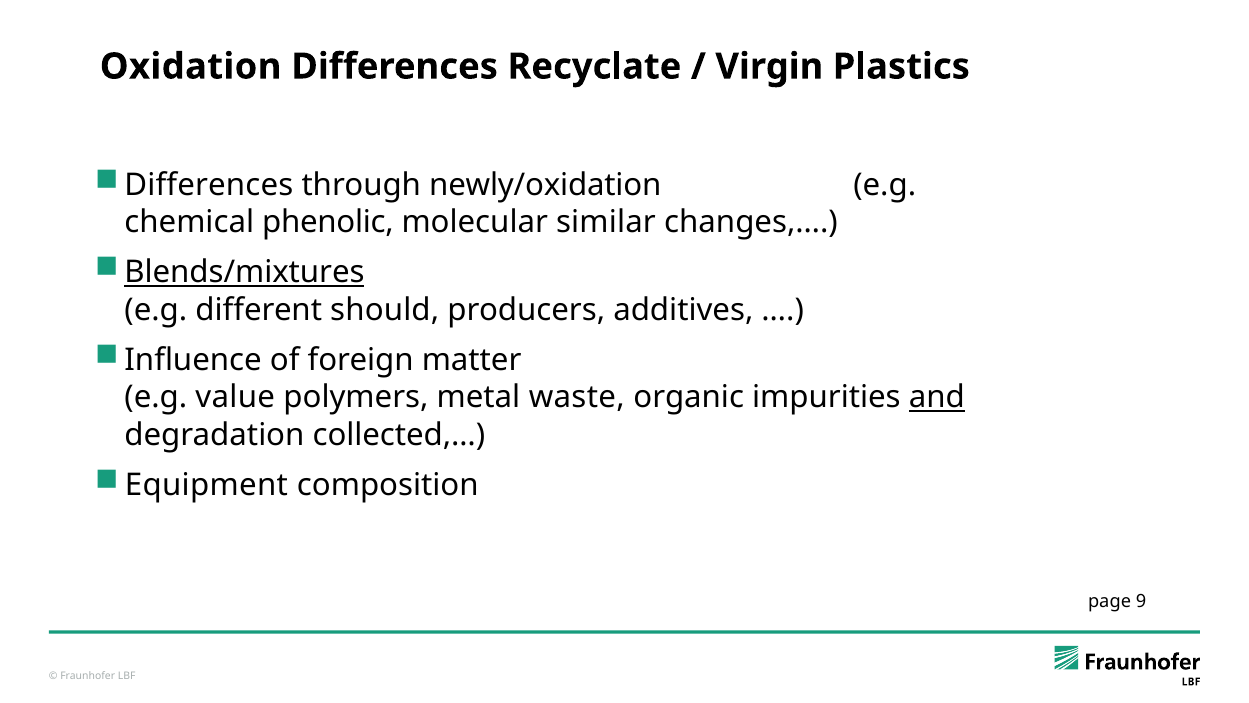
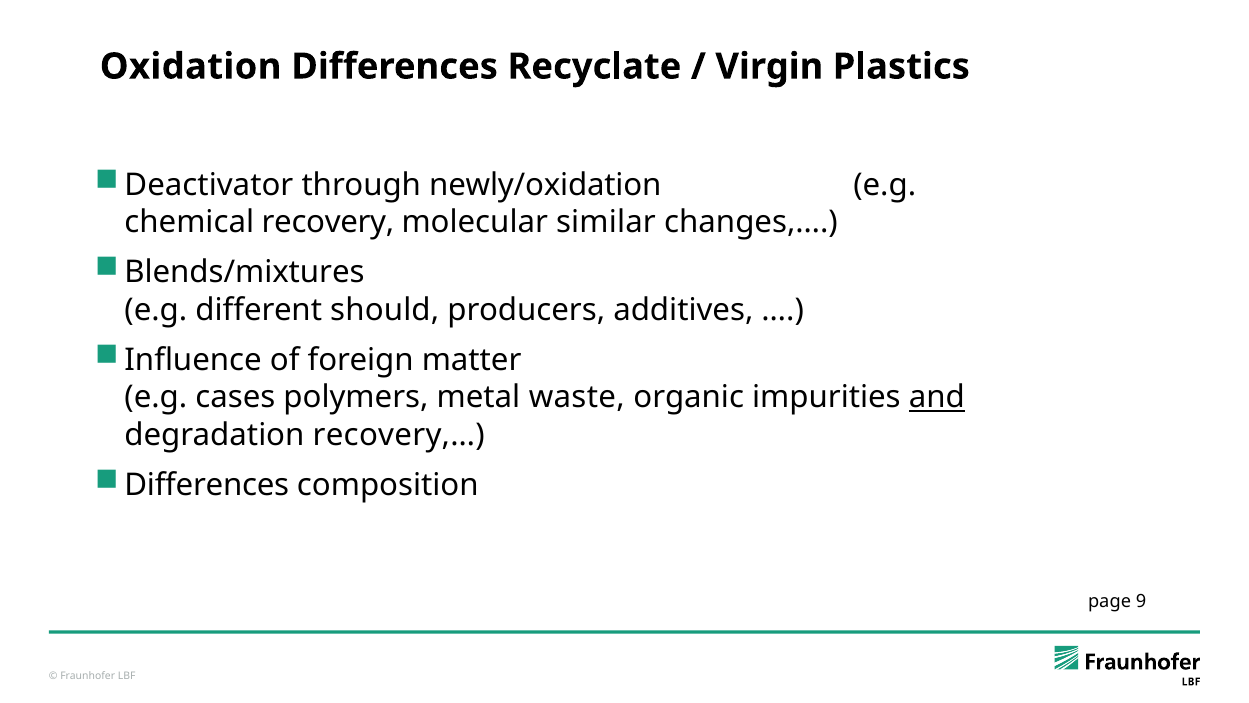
Differences: Differences -> Deactivator (209, 185)
phenolic: phenolic -> recovery (328, 223)
Blends/mixtures underline: present -> none (244, 272)
value: value -> cases (235, 397)
collected,…: collected,… -> recovery,… (399, 435)
Equipment: Equipment -> Differences (207, 485)
